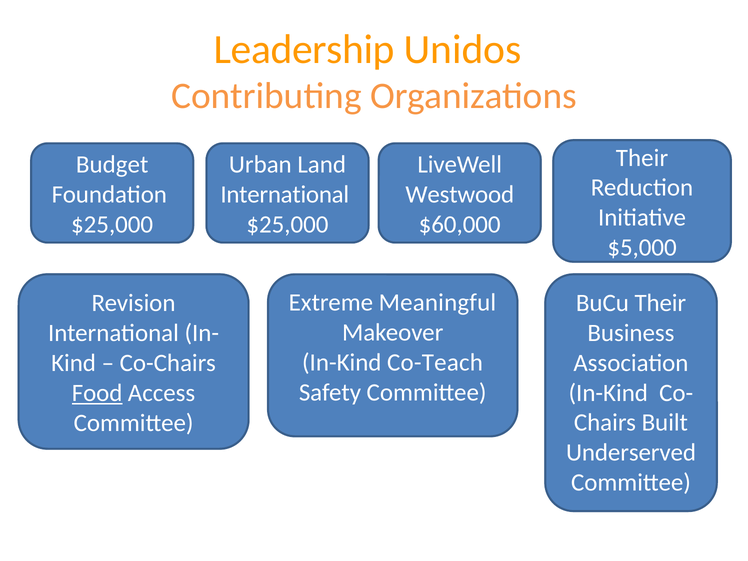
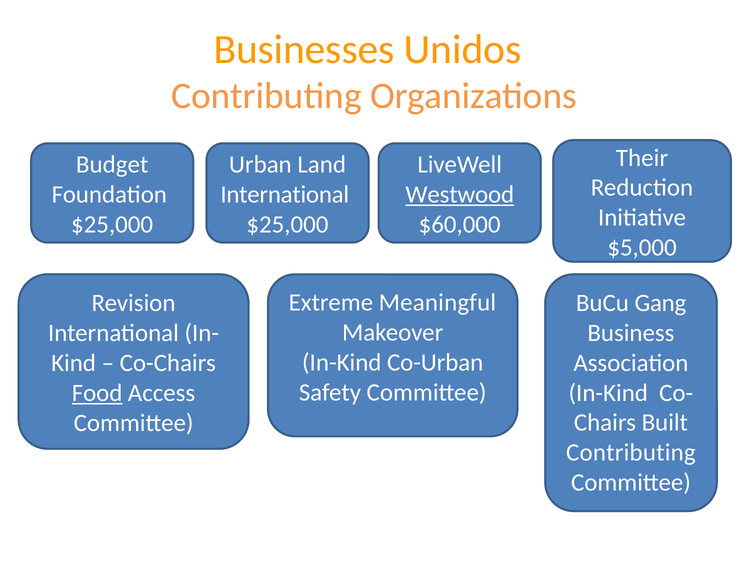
Leadership: Leadership -> Businesses (304, 50)
Westwood underline: none -> present (460, 195)
BuCu Their: Their -> Gang (660, 303)
Co-Teach: Co-Teach -> Co-Urban (435, 362)
Underserved: Underserved -> Contributing (631, 453)
